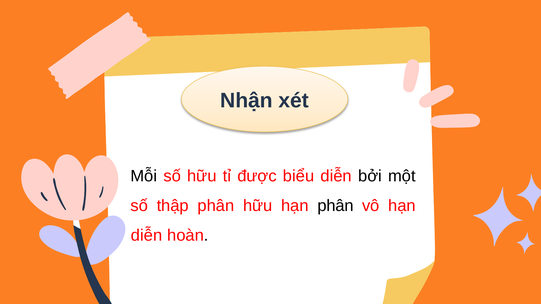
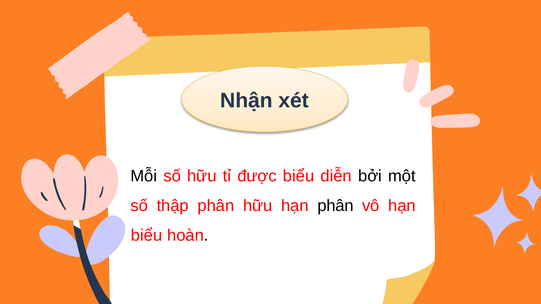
diễn: diễn -> biểu (147, 236)
